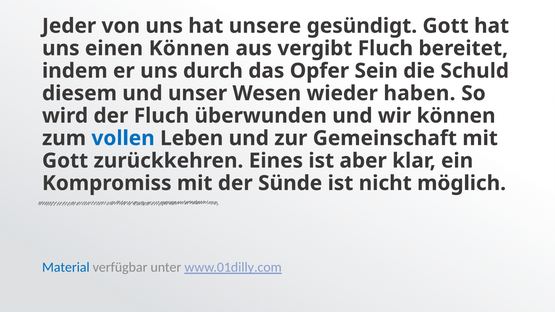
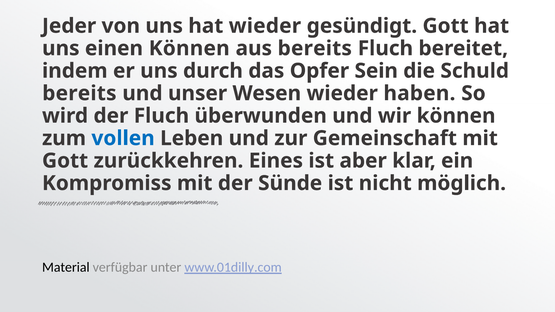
hat unsere: unsere -> wieder (265, 26)
aus vergibt: vergibt -> bereits (315, 48)
diesem: diesem -> bereits (79, 93)
Material colour: blue -> black (66, 267)
